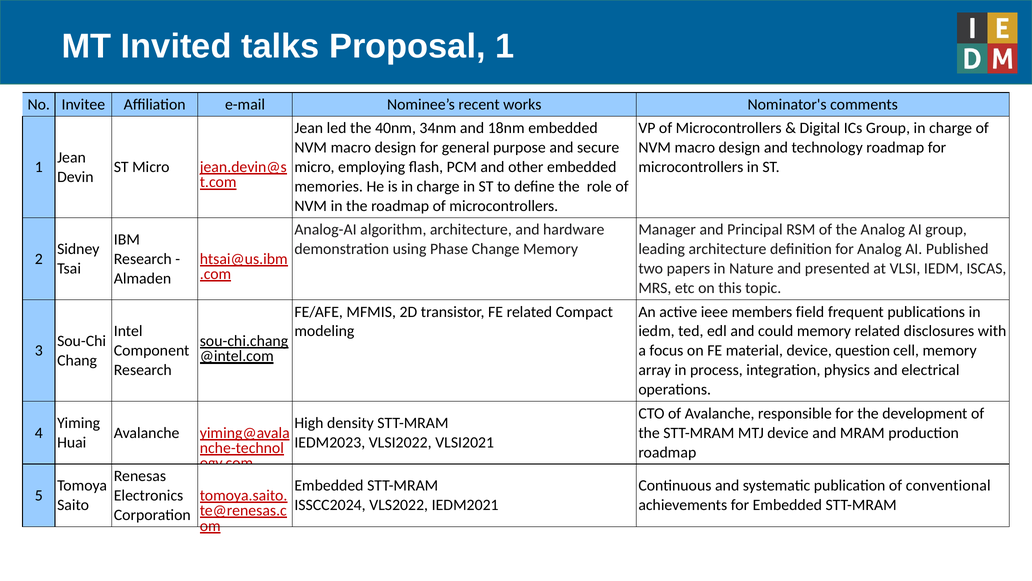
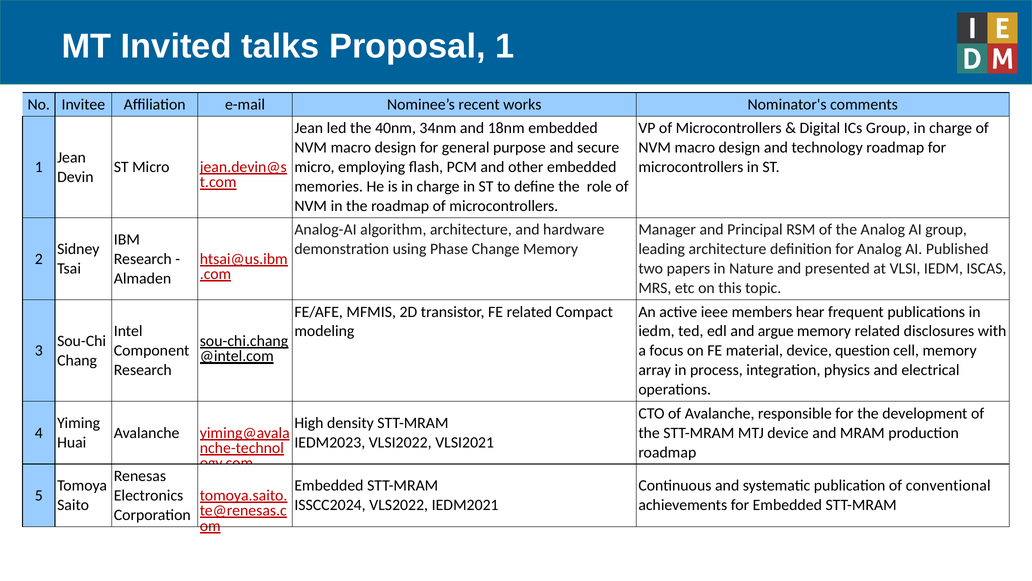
field: field -> hear (810, 312)
could: could -> argue (776, 331)
